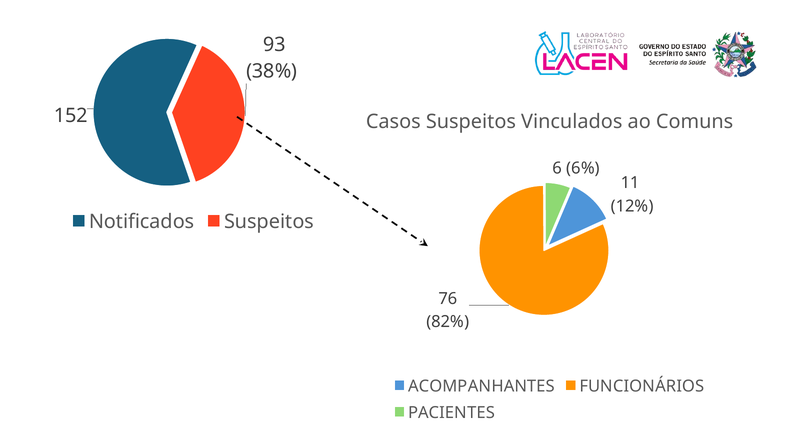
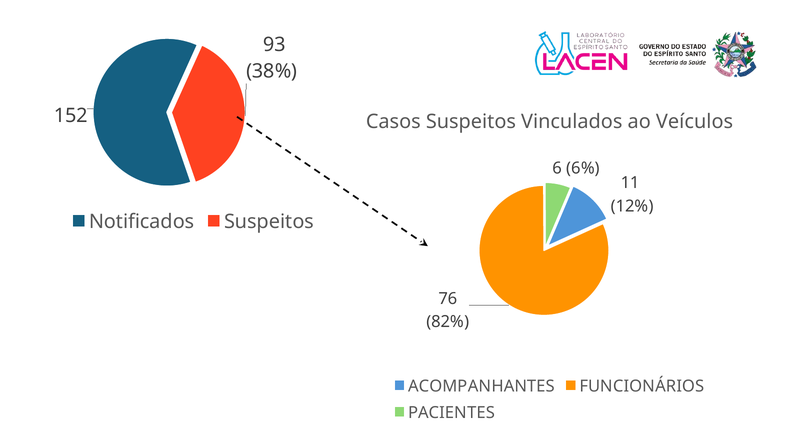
Comuns: Comuns -> Veículos (695, 121)
